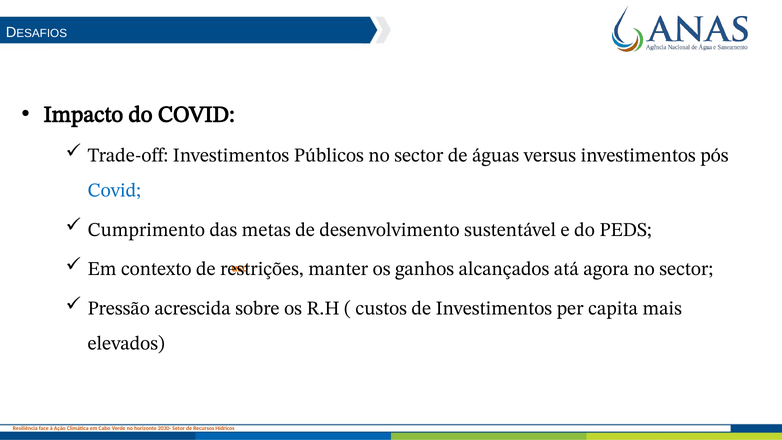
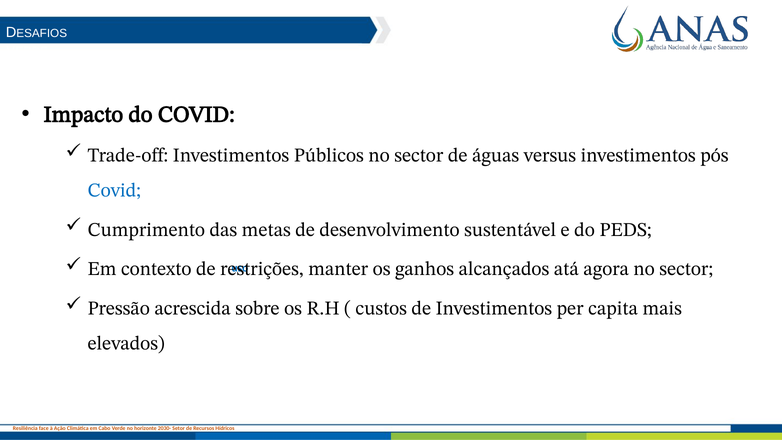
uso colour: orange -> blue (240, 268)
